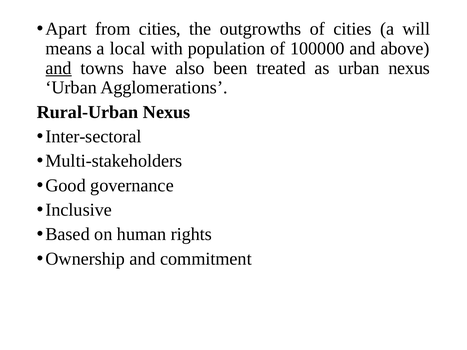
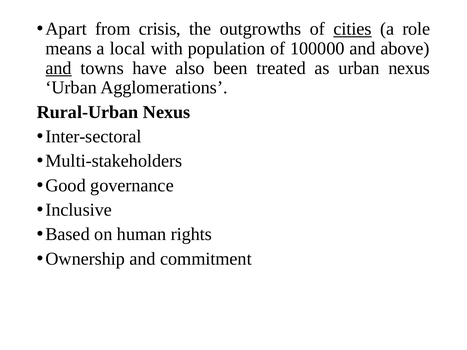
from cities: cities -> crisis (160, 29)
cities underline: none -> present (352, 29)
will: will -> role (416, 29)
